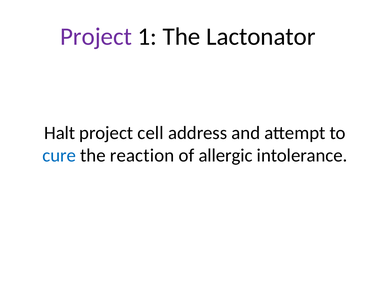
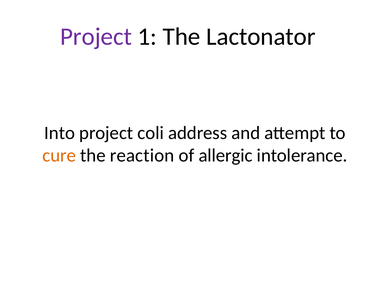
Halt: Halt -> Into (60, 133)
cell: cell -> coli (151, 133)
cure colour: blue -> orange (59, 155)
